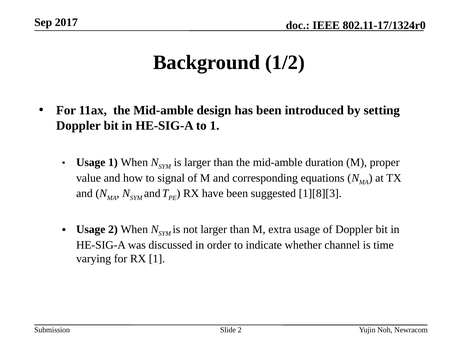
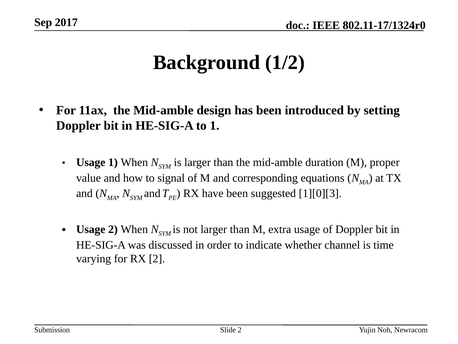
1][8][3: 1][8][3 -> 1][0][3 (320, 193)
RX 1: 1 -> 2 (157, 258)
